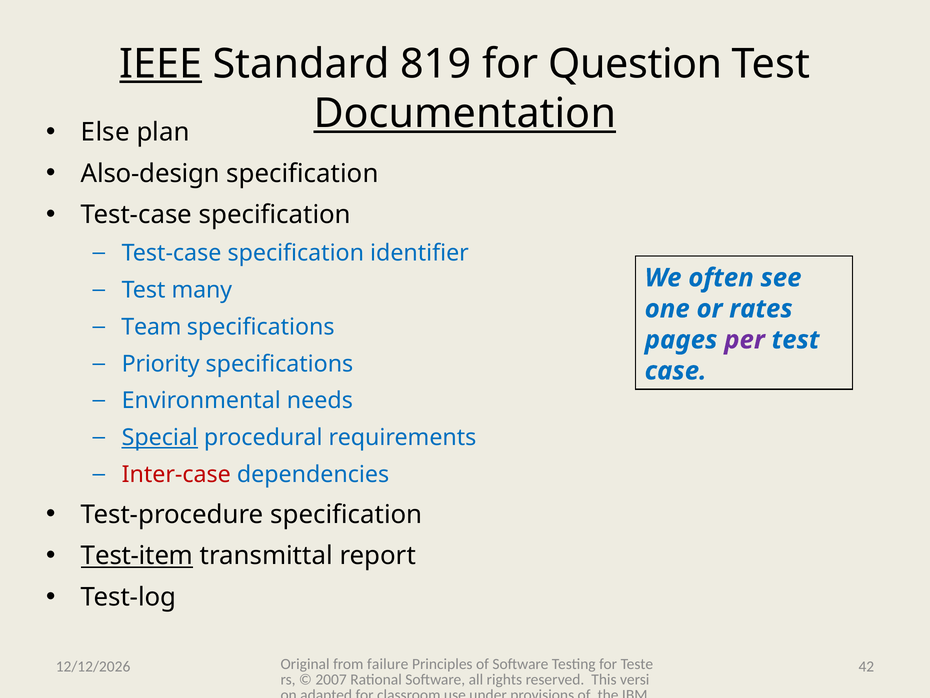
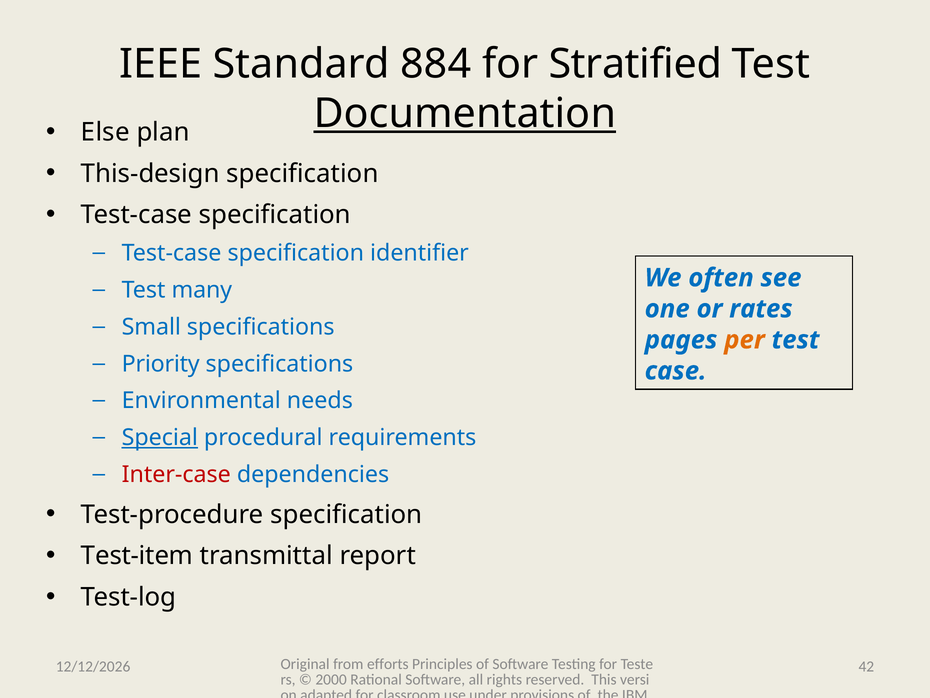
IEEE underline: present -> none (161, 64)
819: 819 -> 884 (436, 64)
Question: Question -> Stratified (635, 64)
Also-design: Also-design -> This-design (150, 173)
Team: Team -> Small (151, 327)
per colour: purple -> orange (744, 340)
Test-item underline: present -> none (137, 556)
failure: failure -> efforts (388, 664)
2007: 2007 -> 2000 (331, 679)
